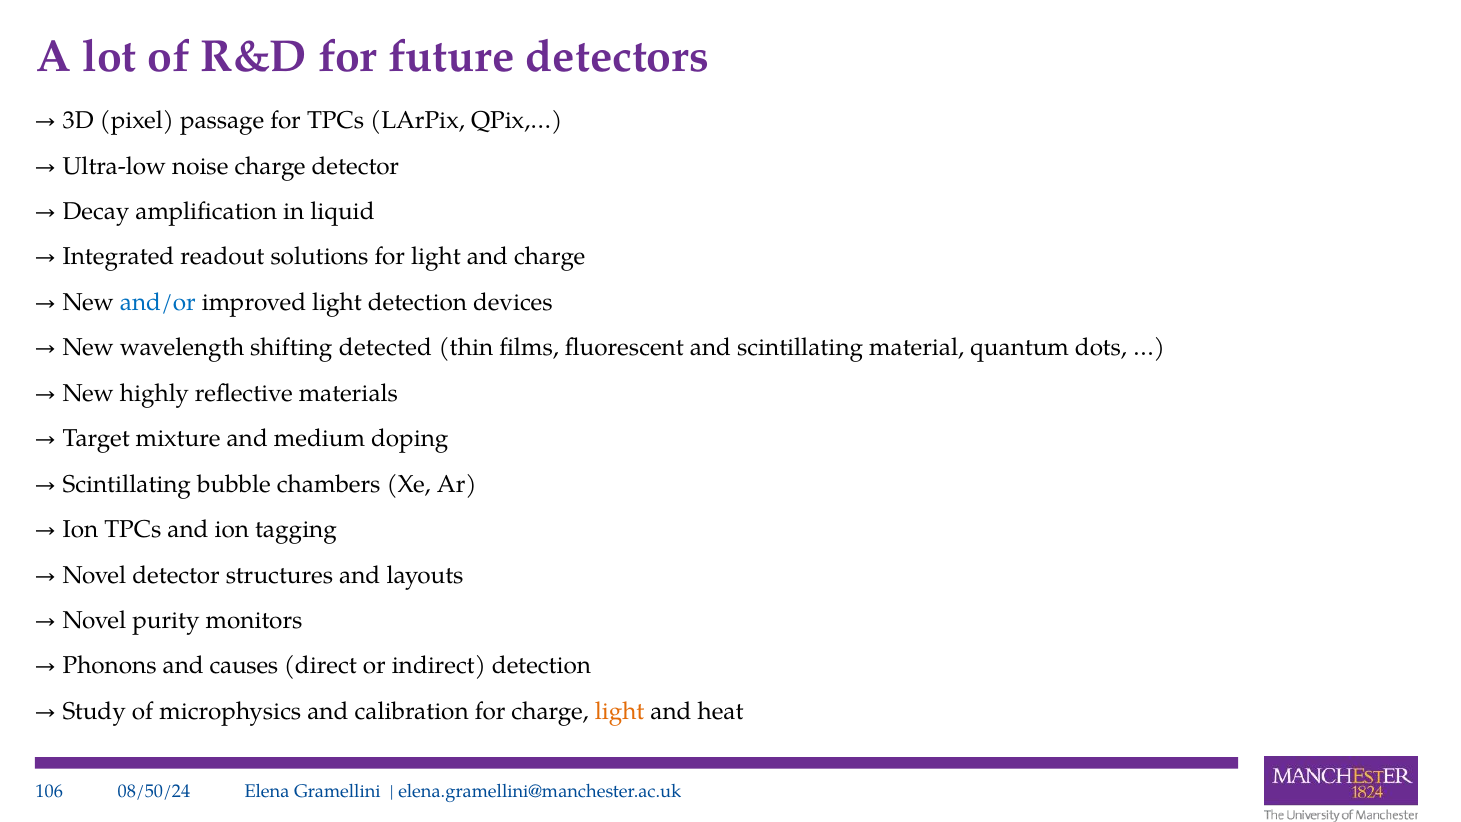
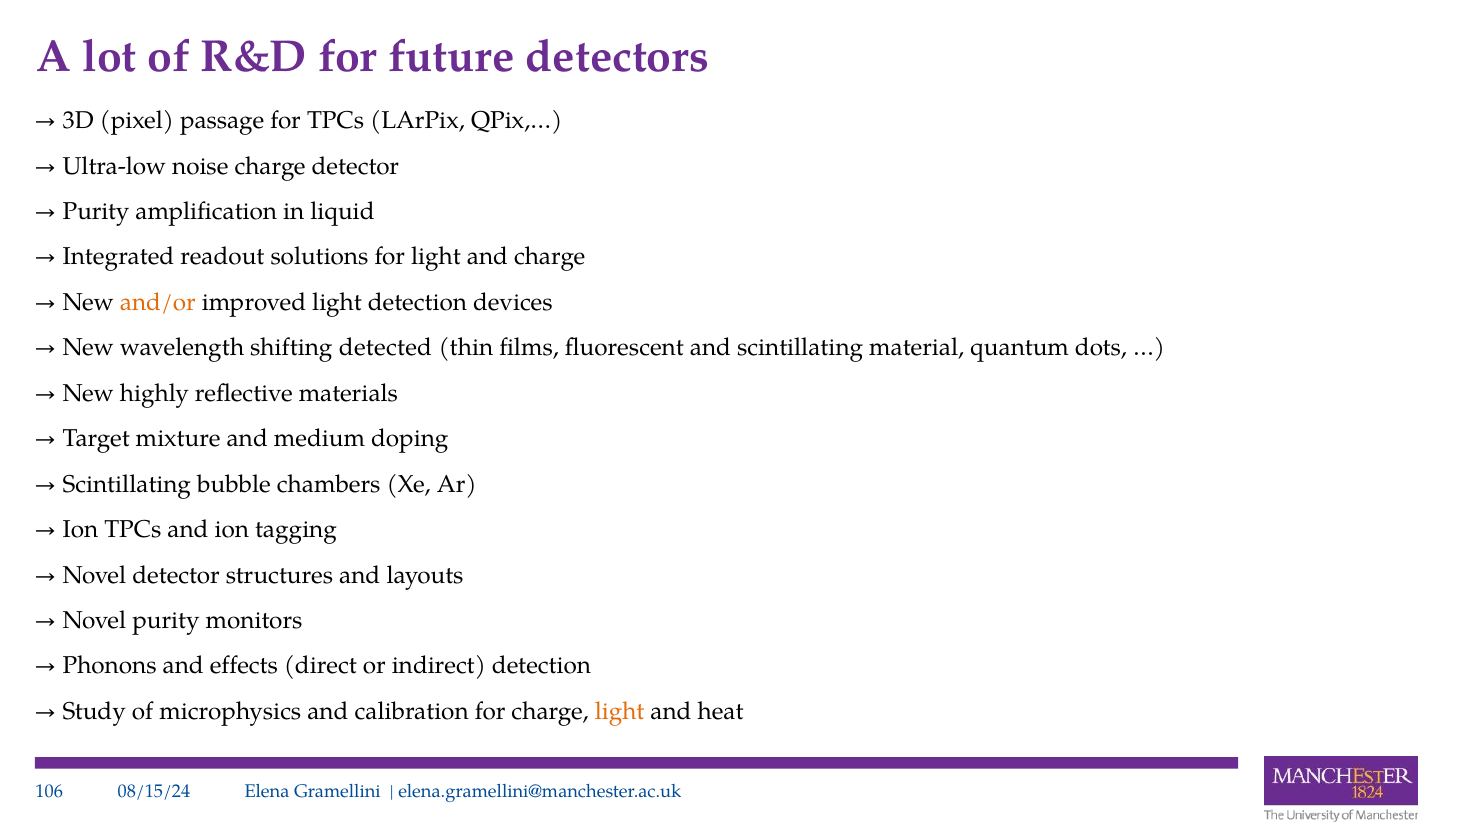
Decay: Decay -> Purity (96, 211)
and/or colour: blue -> orange (158, 302)
causes: causes -> effects (244, 666)
08/50/24: 08/50/24 -> 08/15/24 (154, 792)
